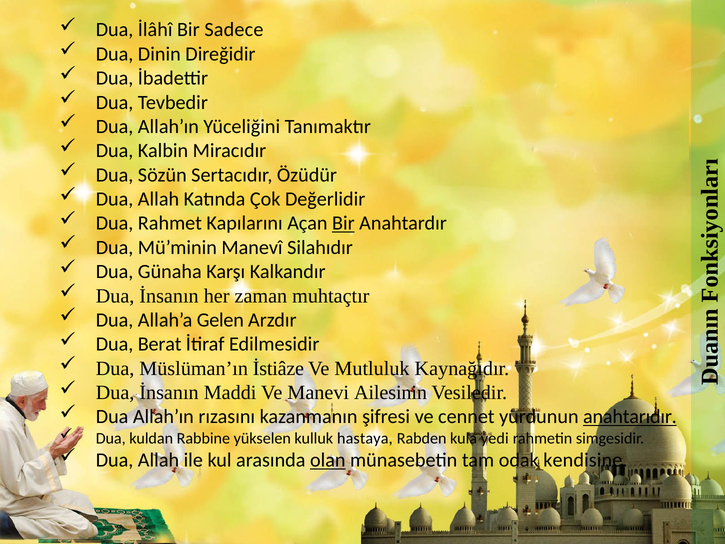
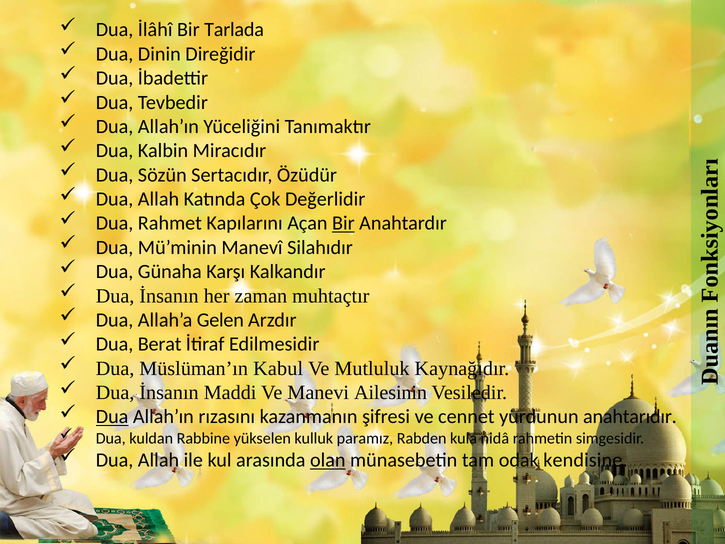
Sadece: Sadece -> Tarlada (234, 30)
İstiâze: İstiâze -> Kabul (278, 368)
Dua underline: none -> present (112, 417)
anahtarıdır underline: present -> none (630, 417)
hastaya: hastaya -> paramız (365, 438)
yedi: yedi -> nidâ (495, 438)
